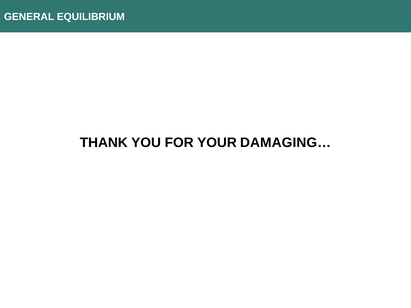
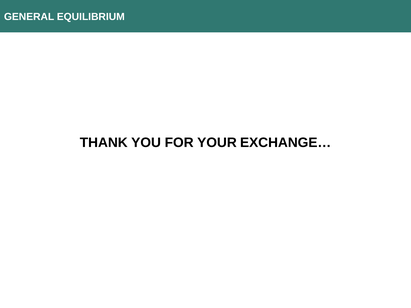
DAMAGING…: DAMAGING… -> EXCHANGE… (286, 143)
